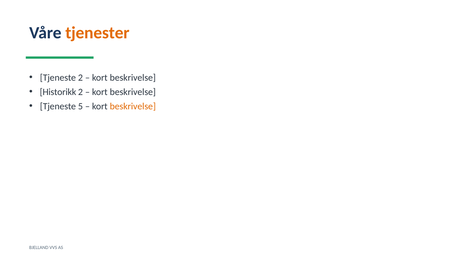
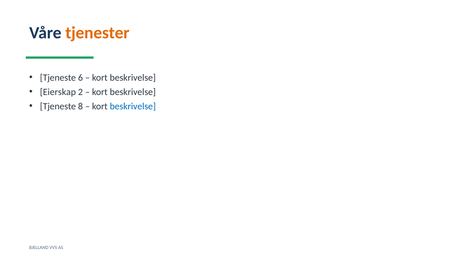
Tjeneste 2: 2 -> 6 (80, 78)
Historikk: Historikk -> Eierskap (58, 92)
5: 5 -> 8 (80, 106)
beskrivelse colour: orange -> blue (133, 106)
